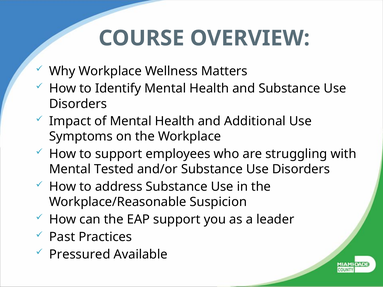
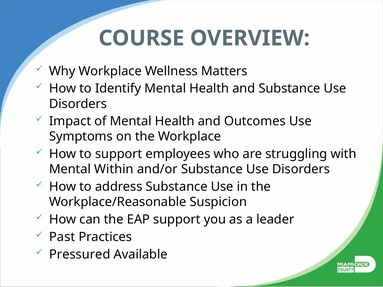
Additional: Additional -> Outcomes (255, 121)
Tested: Tested -> Within (114, 169)
